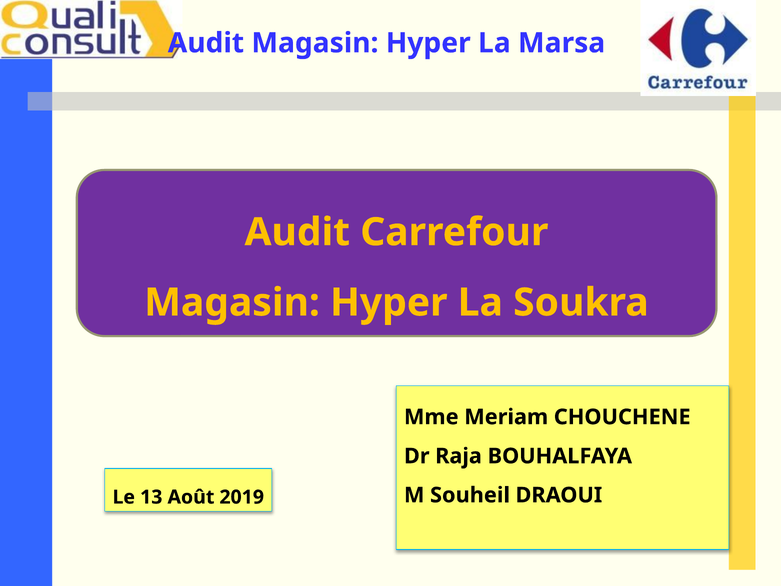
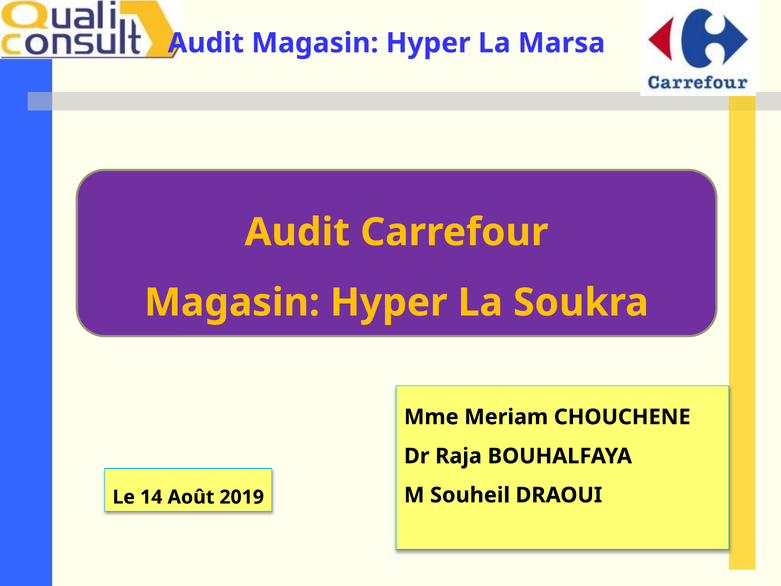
13: 13 -> 14 (151, 497)
